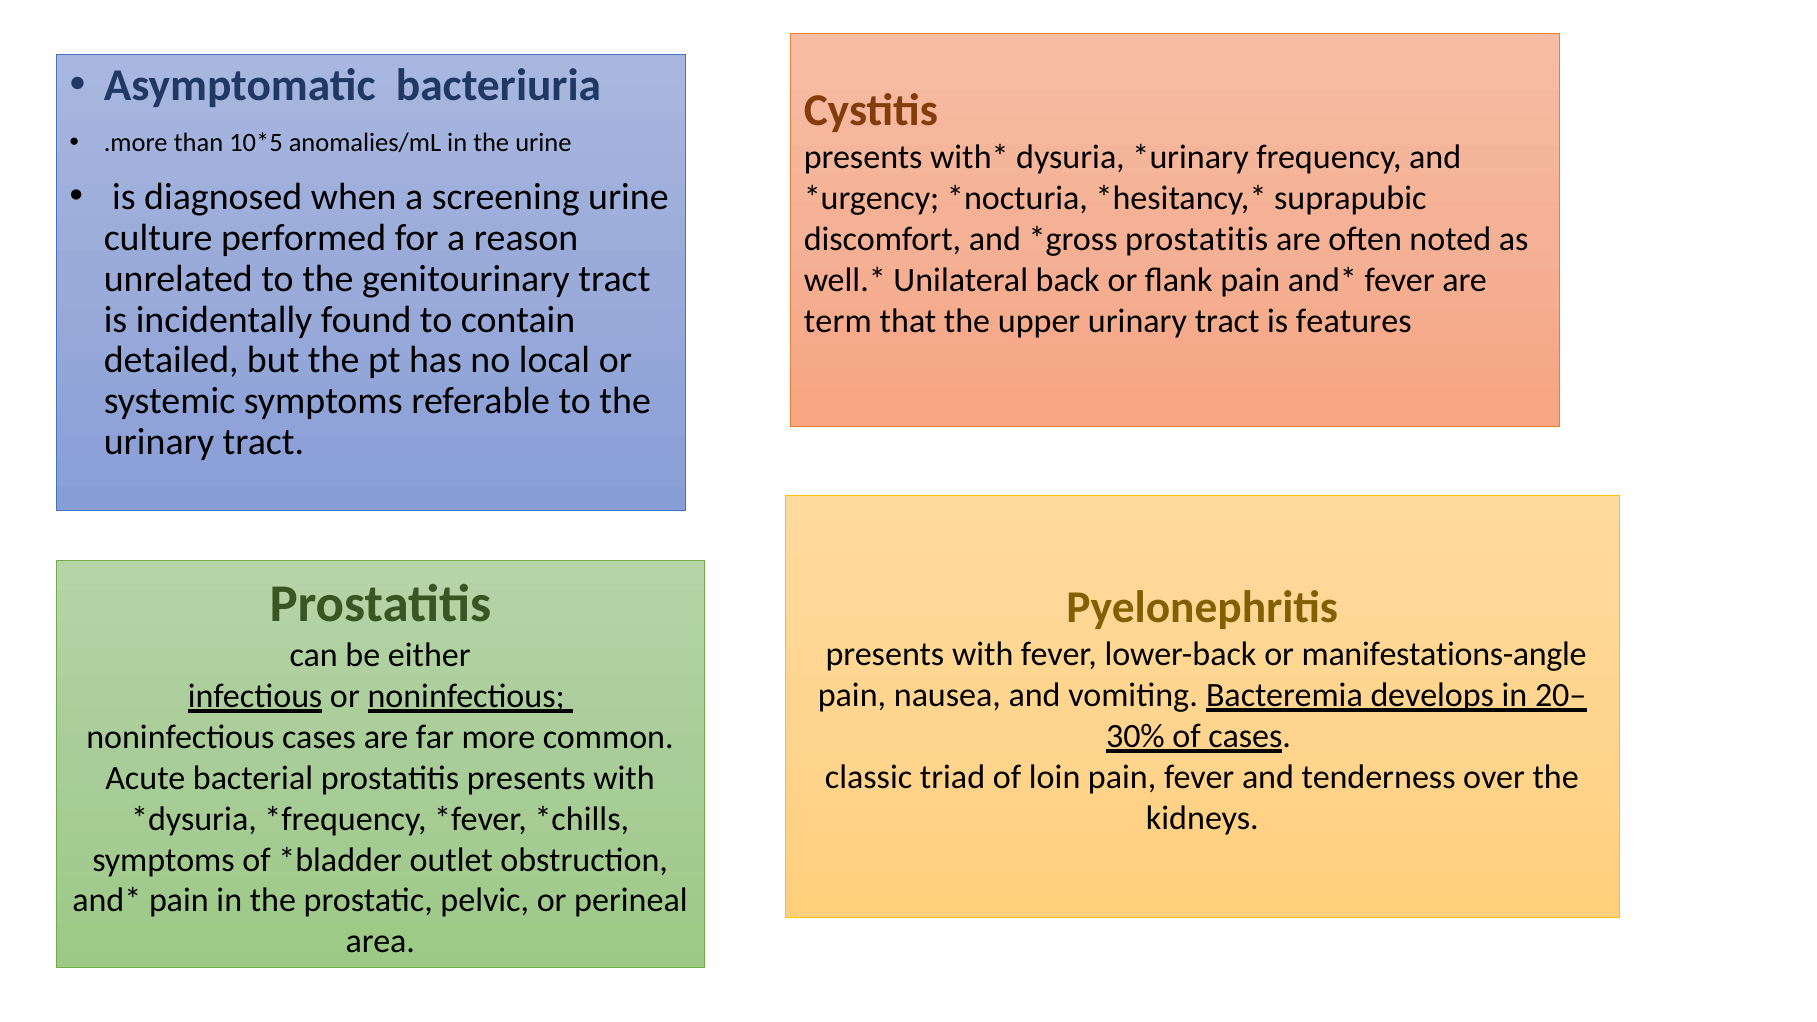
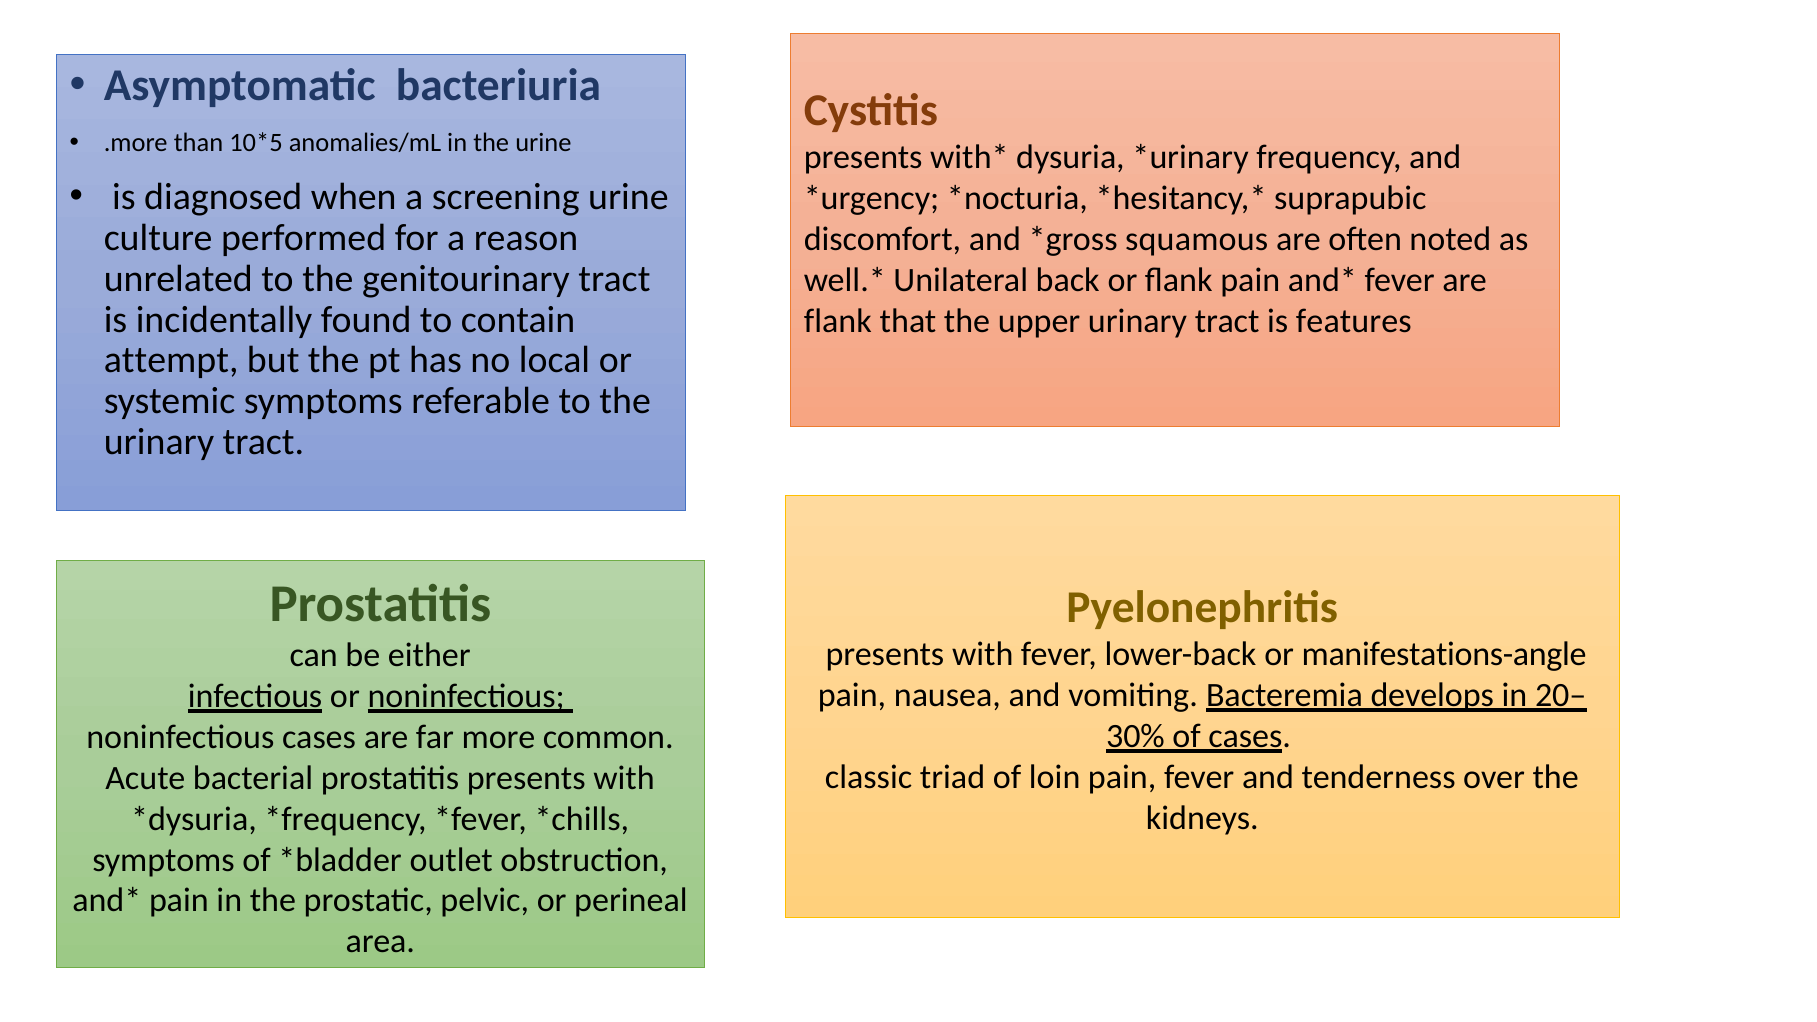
prostatitis: prostatitis -> squamous (1197, 239)
term: term -> flank (838, 321)
detailed: detailed -> attempt (171, 360)
